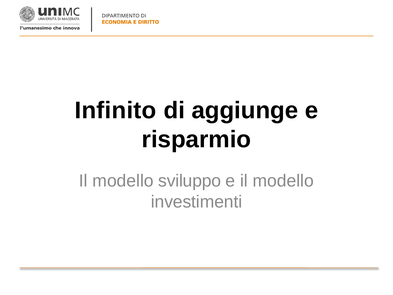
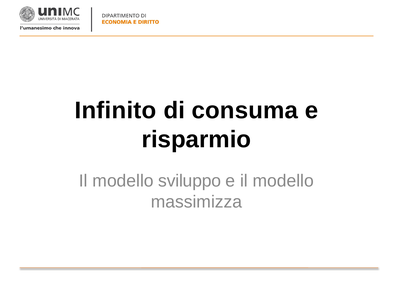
aggiunge: aggiunge -> consuma (245, 110)
investimenti: investimenti -> massimizza (196, 202)
